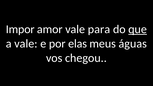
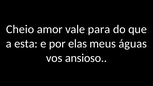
Impor: Impor -> Cheio (20, 29)
que underline: present -> none (138, 29)
a vale: vale -> esta (26, 44)
chegou: chegou -> ansioso (86, 58)
